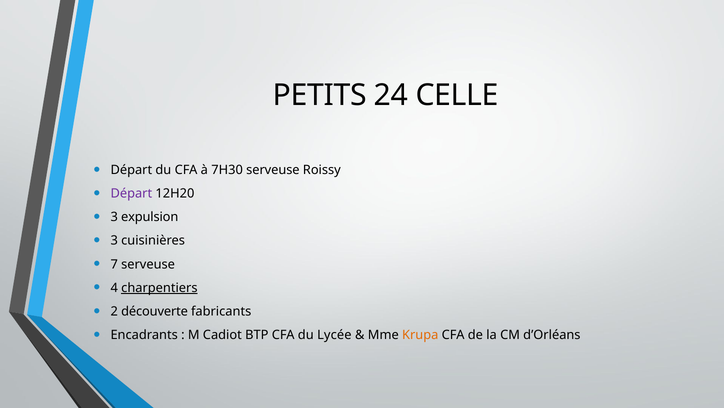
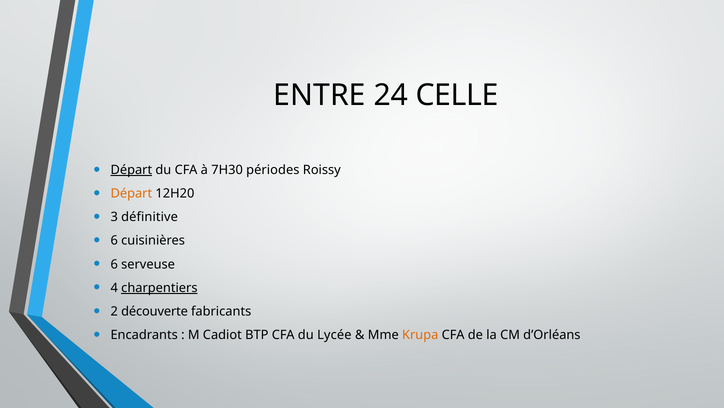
PETITS: PETITS -> ENTRE (320, 95)
Départ underline: none -> present (131, 170)
7H30 serveuse: serveuse -> périodes (273, 170)
Départ colour: purple -> orange (131, 193)
expulsion: expulsion -> définitive (150, 217)
3: 3 -> 6 (114, 240)
7: 7 -> 6 (114, 264)
